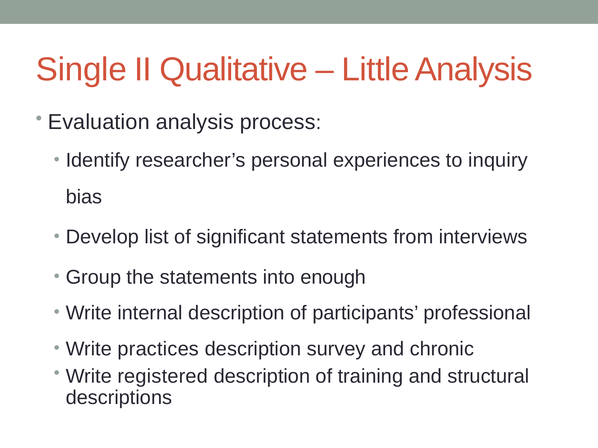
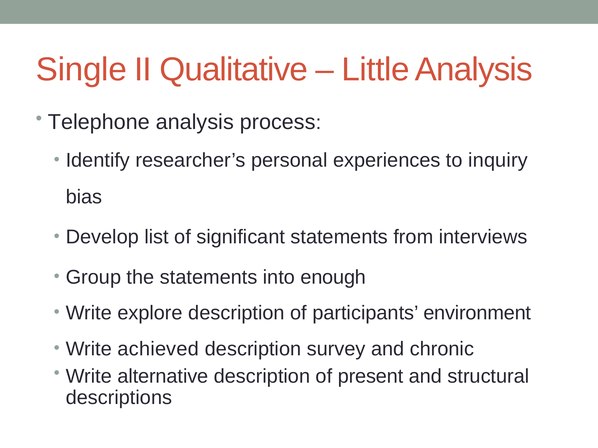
Evaluation: Evaluation -> Telephone (99, 122)
internal: internal -> explore (150, 313)
professional: professional -> environment (477, 313)
practices: practices -> achieved (158, 349)
registered: registered -> alternative (163, 377)
training: training -> present (371, 377)
